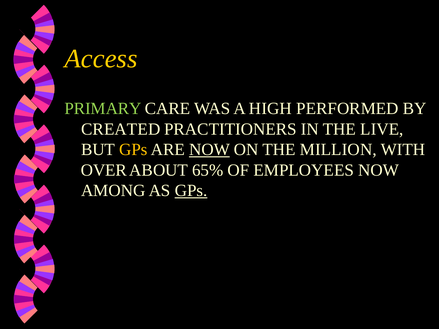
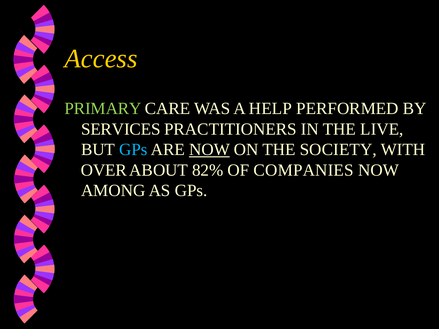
HIGH: HIGH -> HELP (270, 109)
CREATED: CREATED -> SERVICES (121, 129)
GPs colour: yellow -> light blue (133, 150)
MILLION: MILLION -> SOCIETY (338, 150)
65%: 65% -> 82% (208, 170)
EMPLOYEES: EMPLOYEES -> COMPANIES (304, 170)
GPs underline: present -> none (191, 191)
